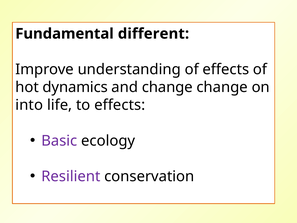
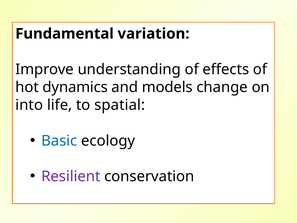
different: different -> variation (154, 34)
and change: change -> models (167, 87)
to effects: effects -> spatial (120, 105)
Basic colour: purple -> blue (59, 141)
